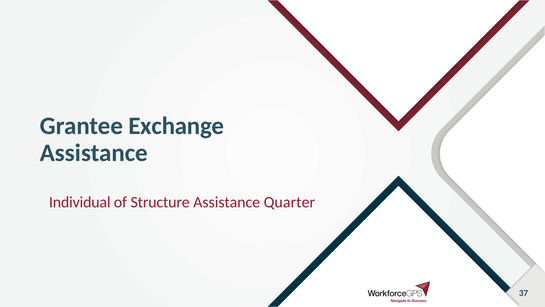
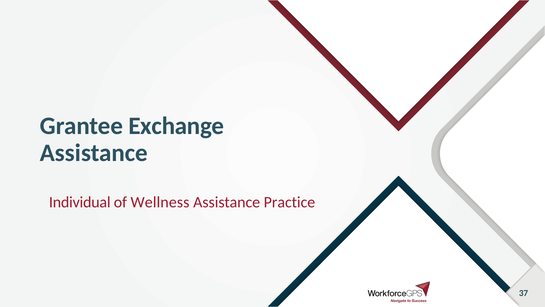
Structure: Structure -> Wellness (160, 202)
Quarter: Quarter -> Practice (289, 202)
